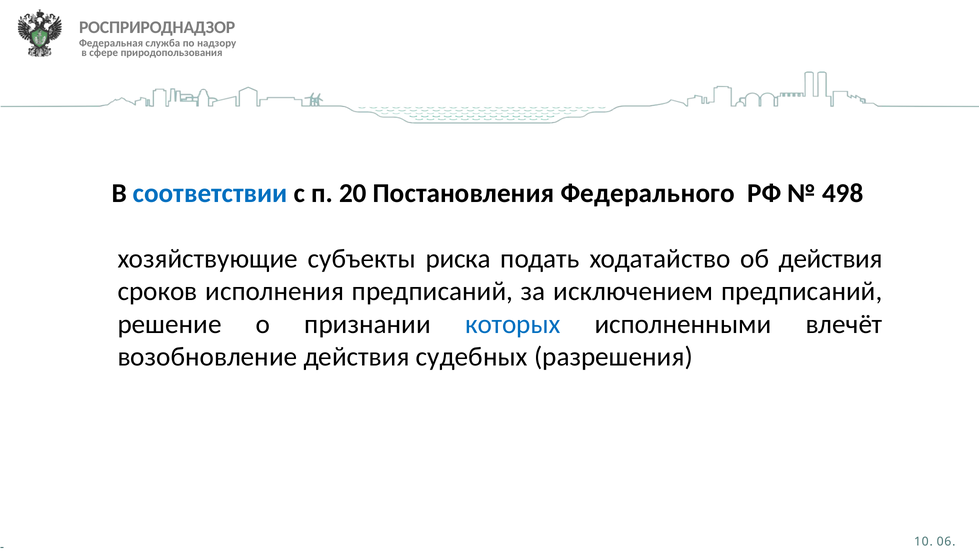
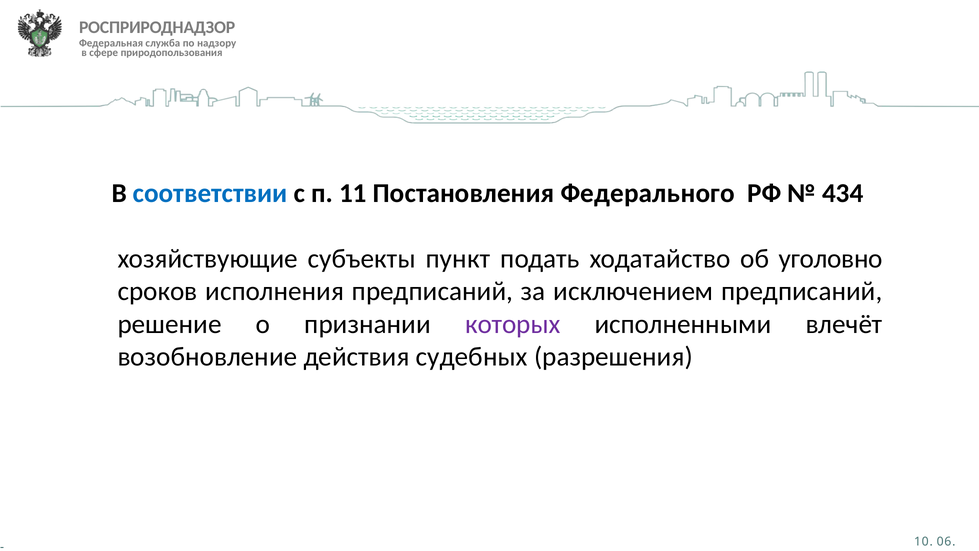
20: 20 -> 11 (353, 193)
498: 498 -> 434 (843, 193)
риска: риска -> пункт (458, 259)
об действия: действия -> уголовно (831, 259)
которых colour: blue -> purple (513, 324)
